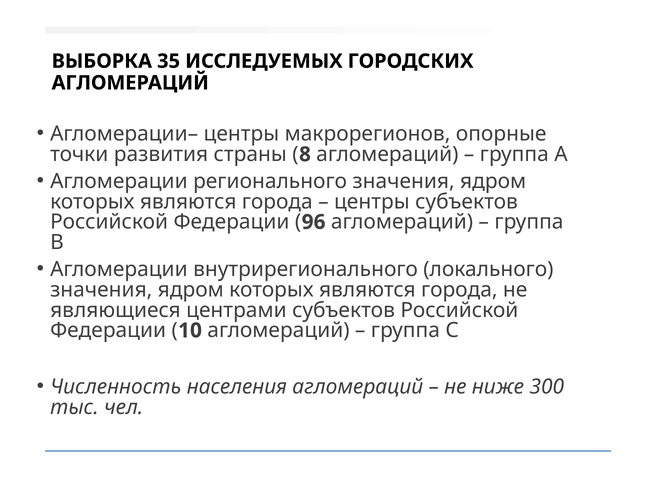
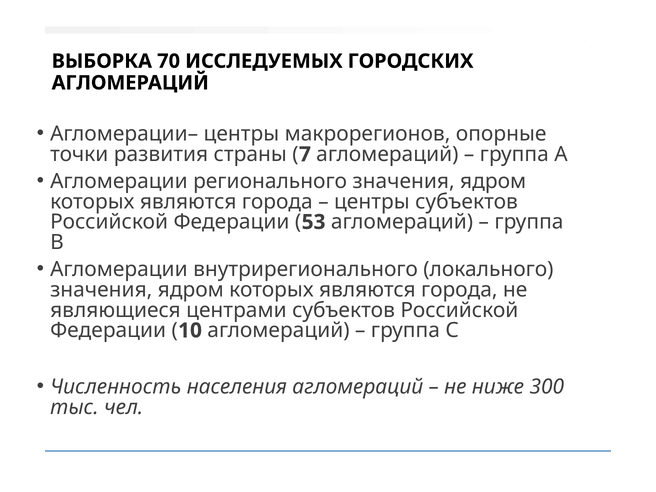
35: 35 -> 70 (169, 61)
8: 8 -> 7 (305, 154)
96: 96 -> 53 (314, 222)
